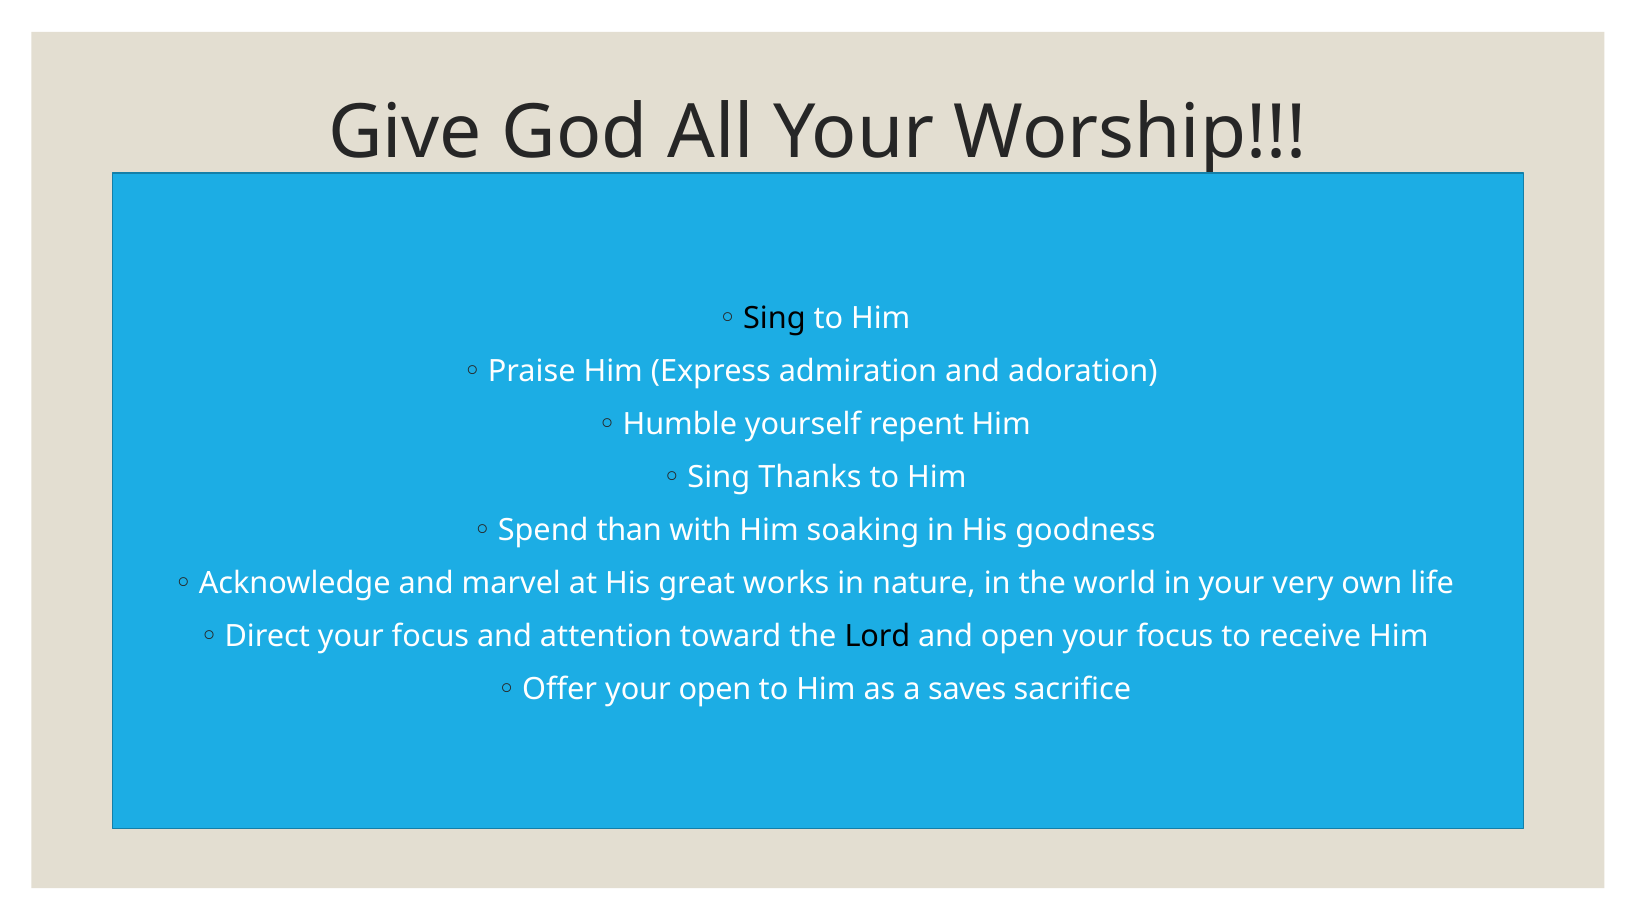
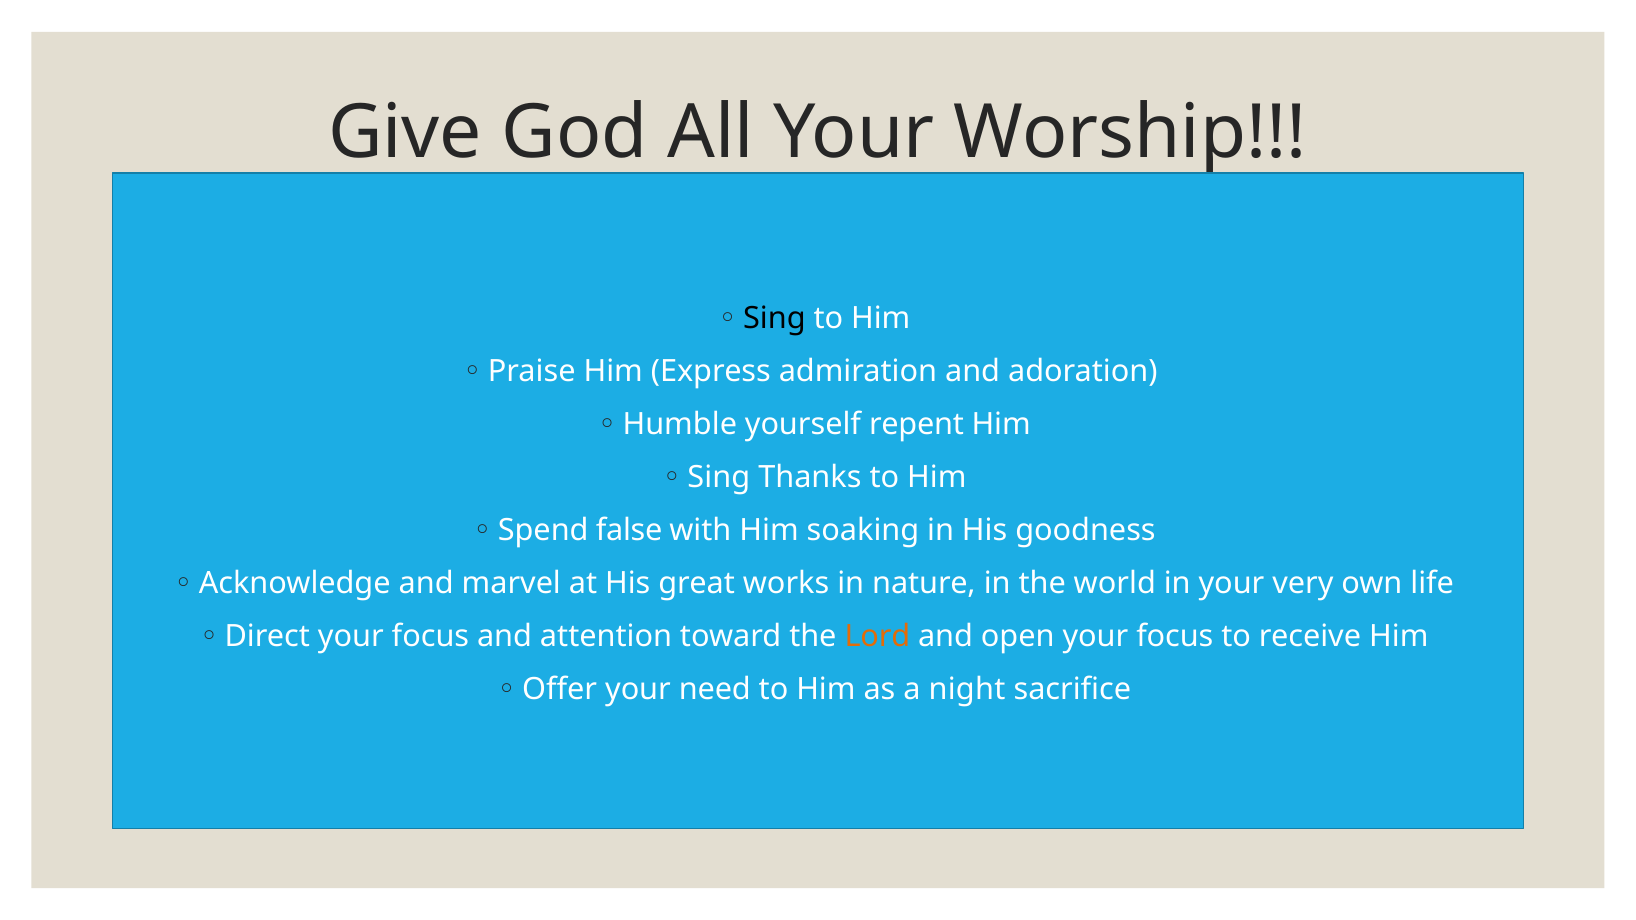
than: than -> false (629, 531)
Lord colour: black -> orange (877, 637)
your open: open -> need (715, 690)
saves: saves -> night (967, 690)
